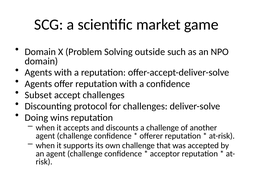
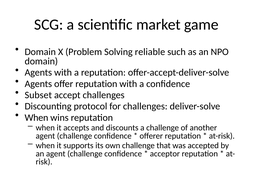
outside: outside -> reliable (150, 52)
Doing: Doing -> When (36, 117)
